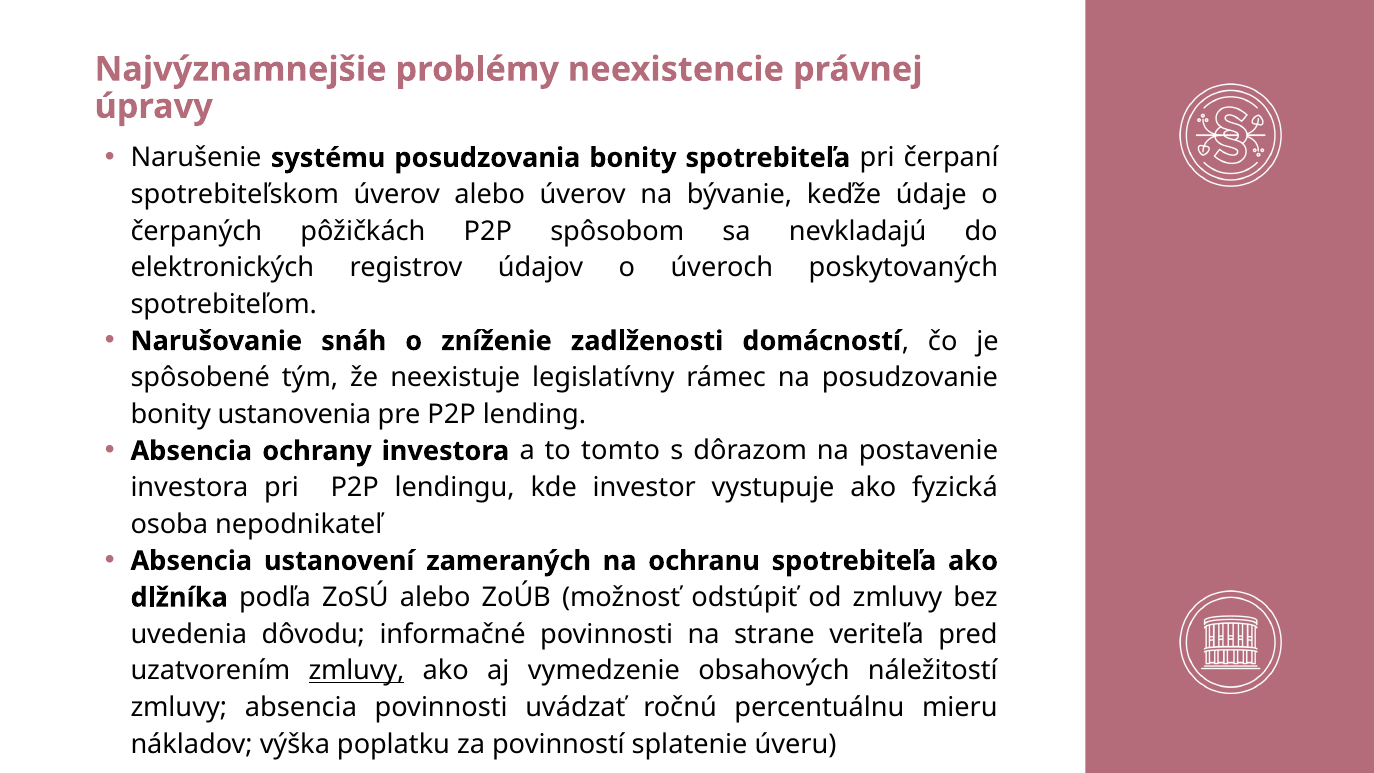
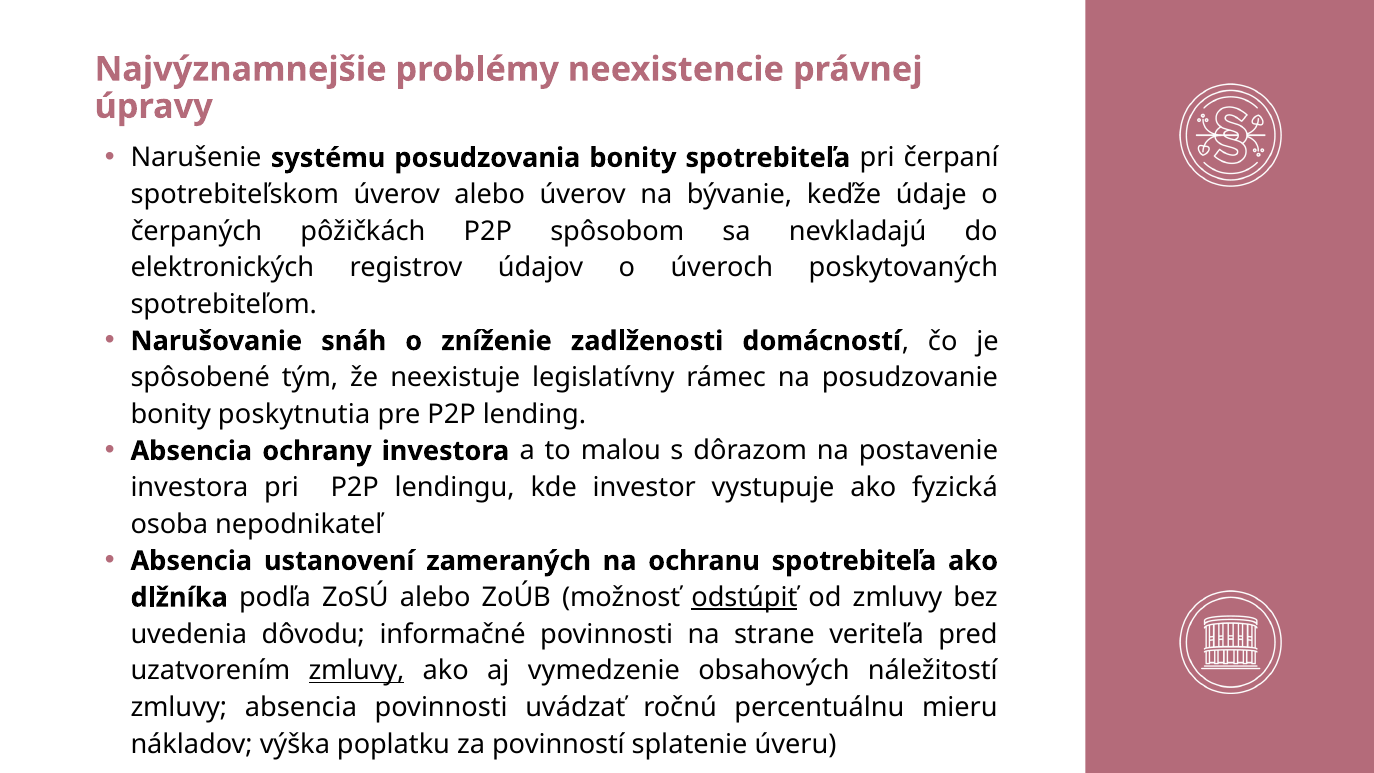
ustanovenia: ustanovenia -> poskytnutia (294, 414)
tomto: tomto -> malou (621, 451)
odstúpiť underline: none -> present (744, 597)
